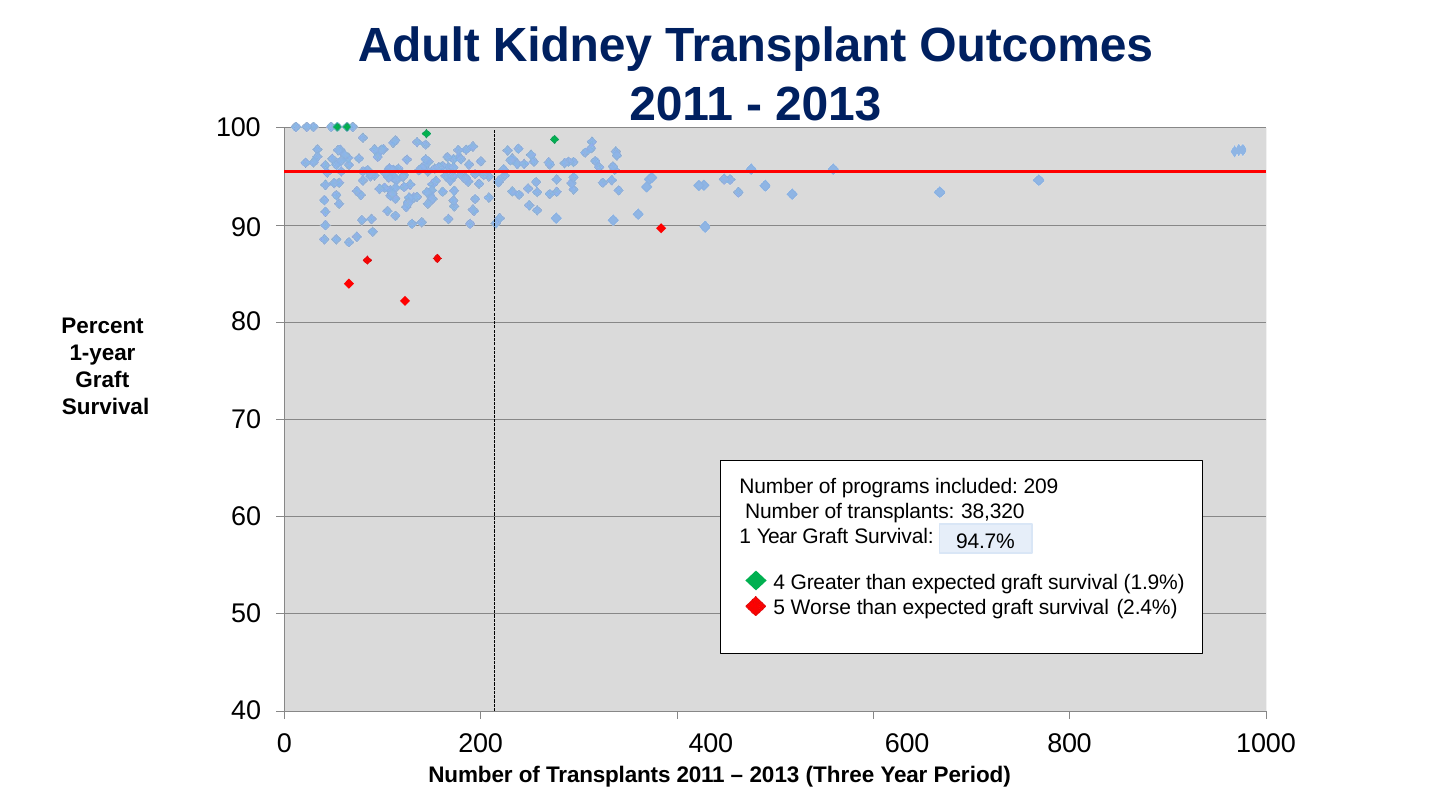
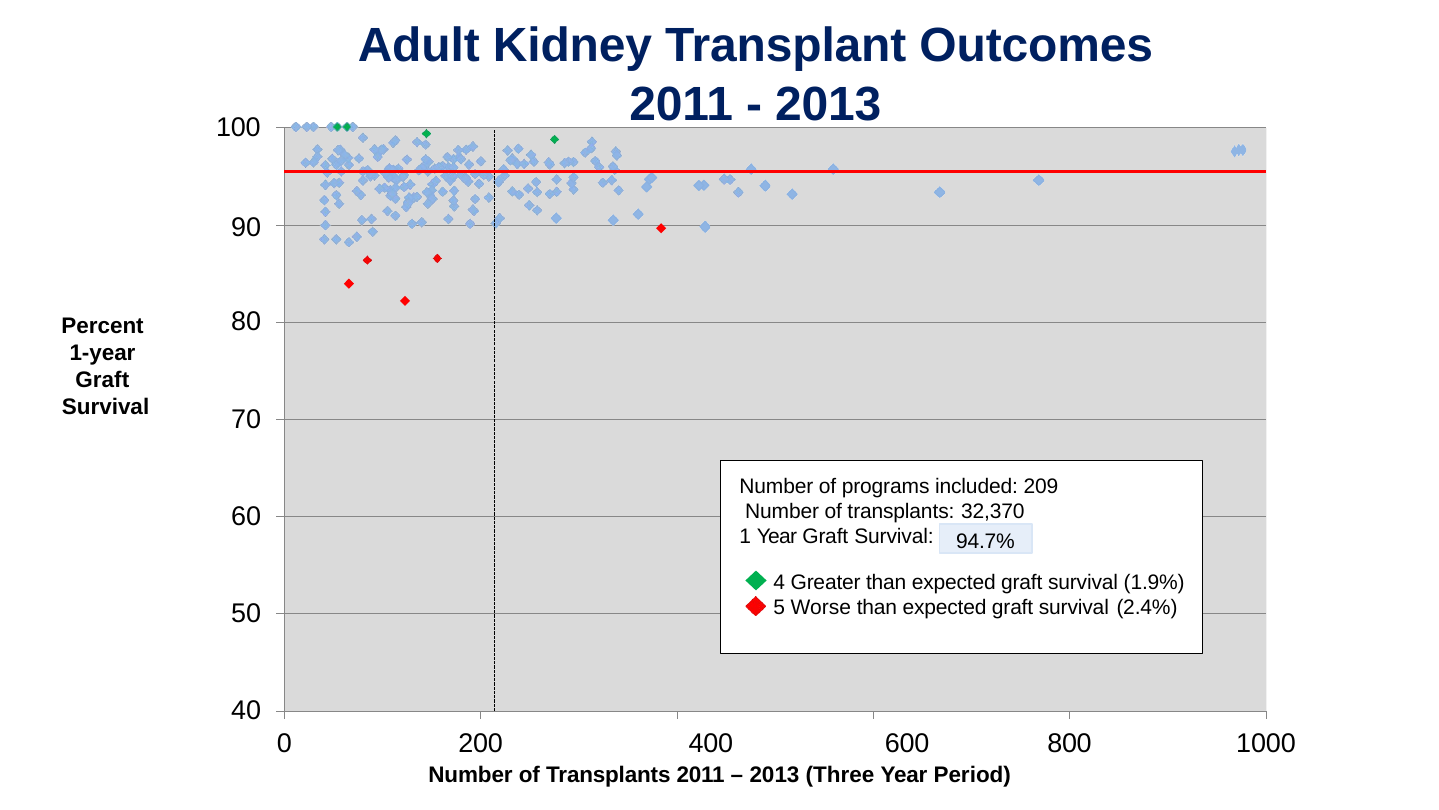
38,320: 38,320 -> 32,370 (993, 511)
